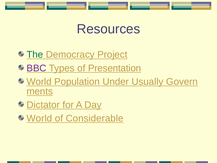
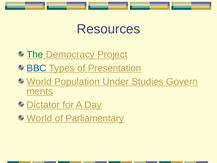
BBC colour: purple -> blue (36, 68)
Usually: Usually -> Studies (148, 82)
Considerable: Considerable -> Parliamentary (95, 118)
